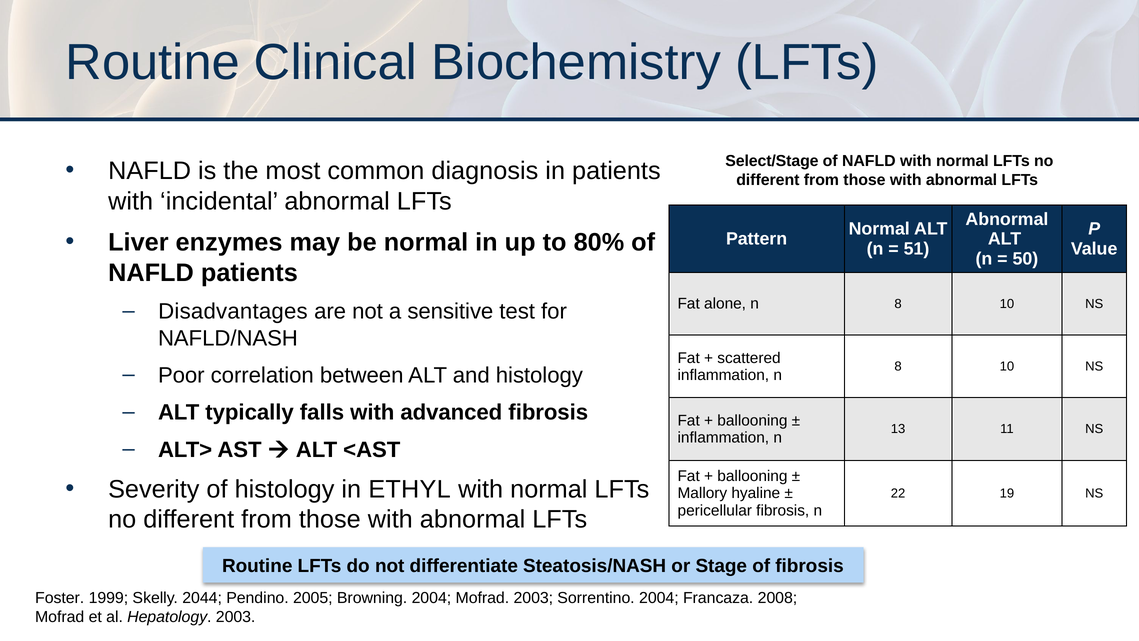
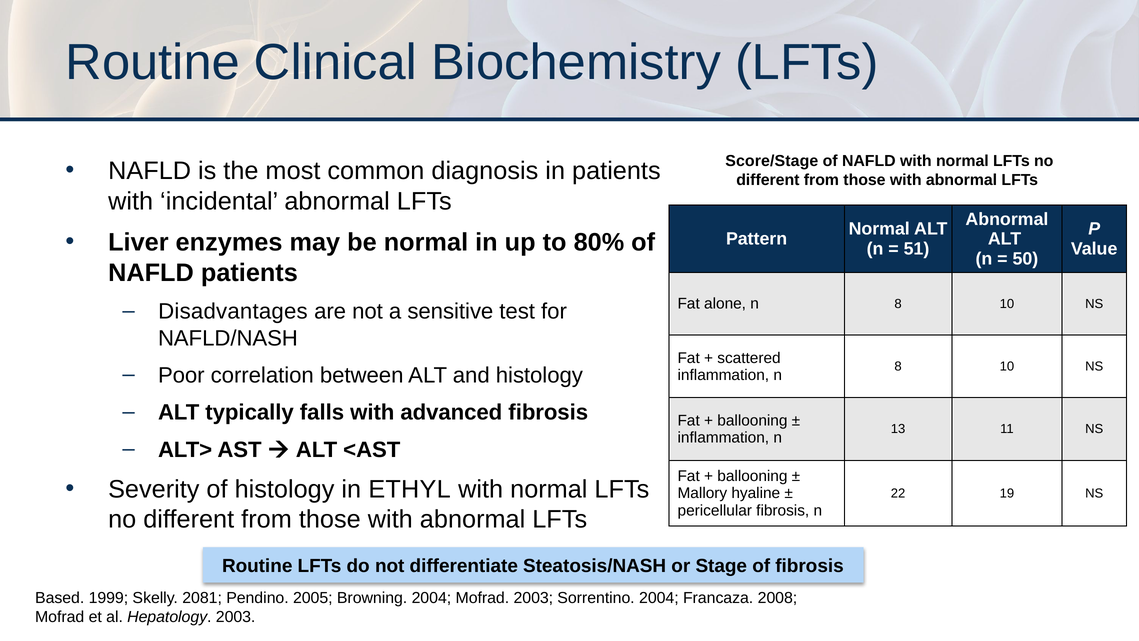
Select/Stage: Select/Stage -> Score/Stage (772, 161)
Foster: Foster -> Based (60, 598)
2044: 2044 -> 2081 (202, 598)
